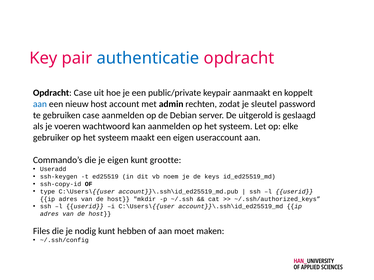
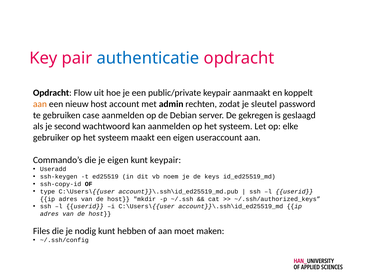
Opdracht Case: Case -> Flow (83, 93)
aan colour: blue -> orange (40, 104)
uitgerold: uitgerold -> gekregen (256, 115)
voeren: voeren -> second (67, 127)
kunt grootte: grootte -> keypair (165, 160)
